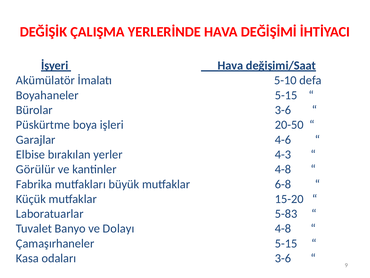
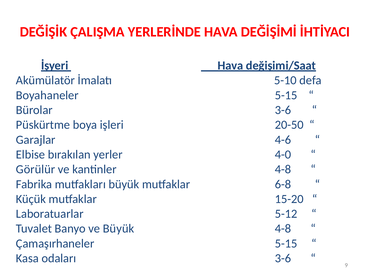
4-3: 4-3 -> 4-0 (283, 154)
5-83: 5-83 -> 5-12 (286, 213)
ve Dolayı: Dolayı -> Büyük (119, 228)
